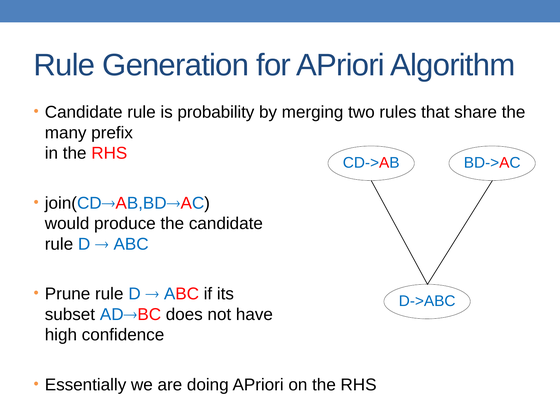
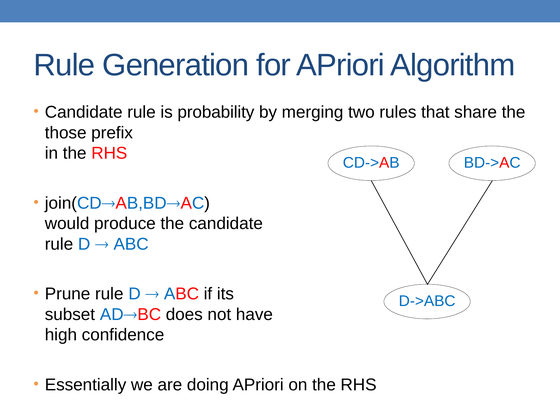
many: many -> those (66, 133)
